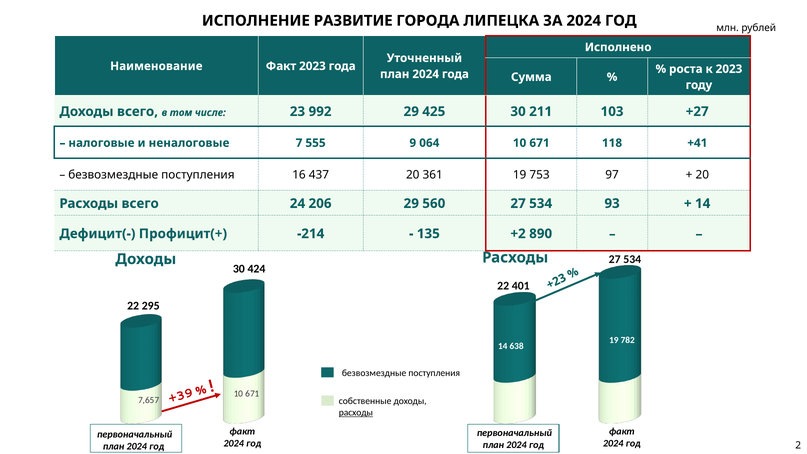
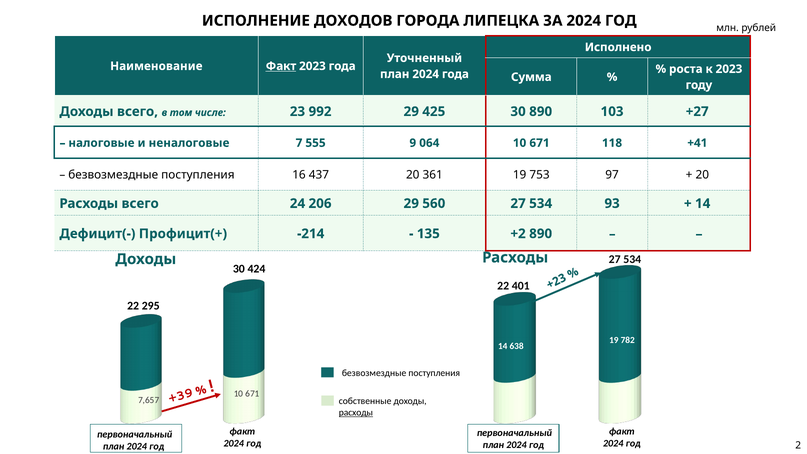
РАЗВИТИЕ: РАЗВИТИЕ -> ДОХОДОВ (353, 21)
Факт underline: none -> present (281, 66)
30 211: 211 -> 890 (541, 112)
